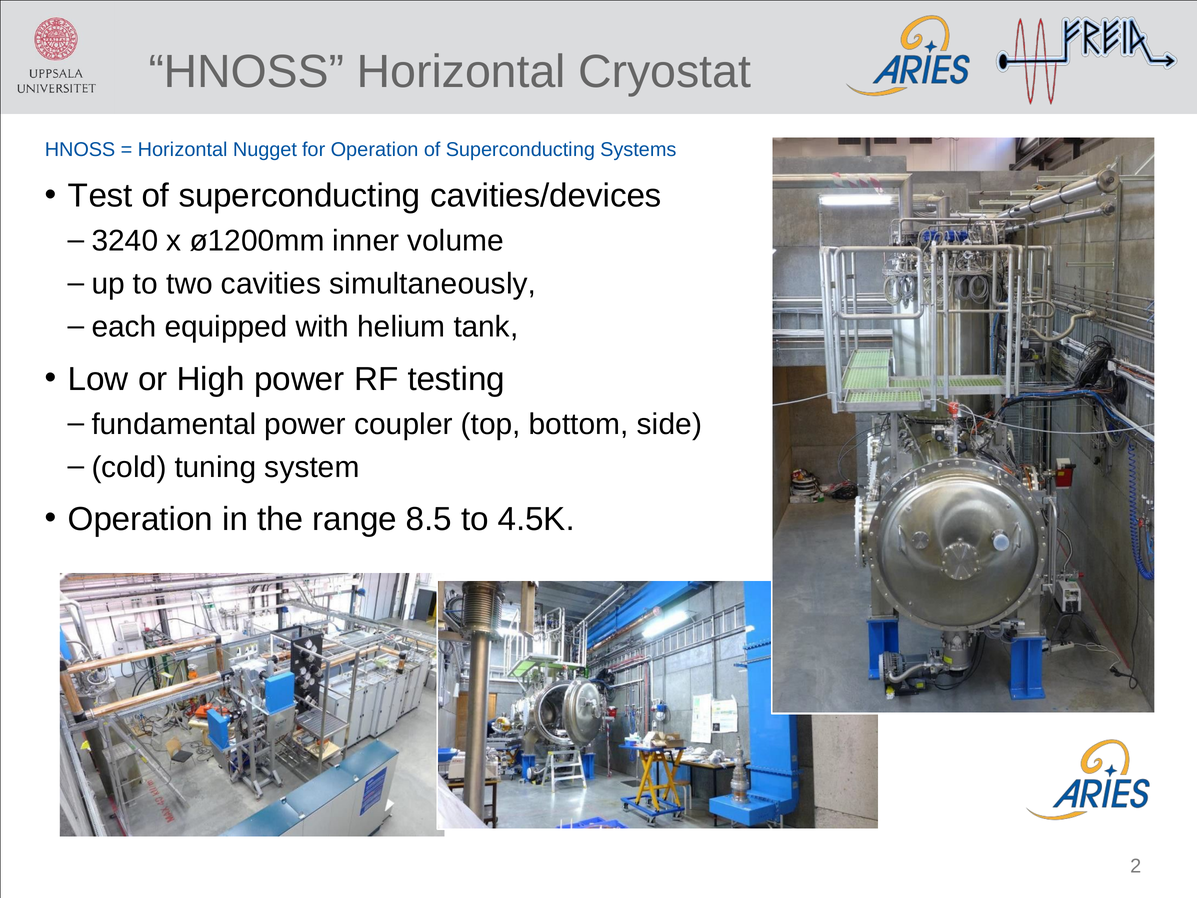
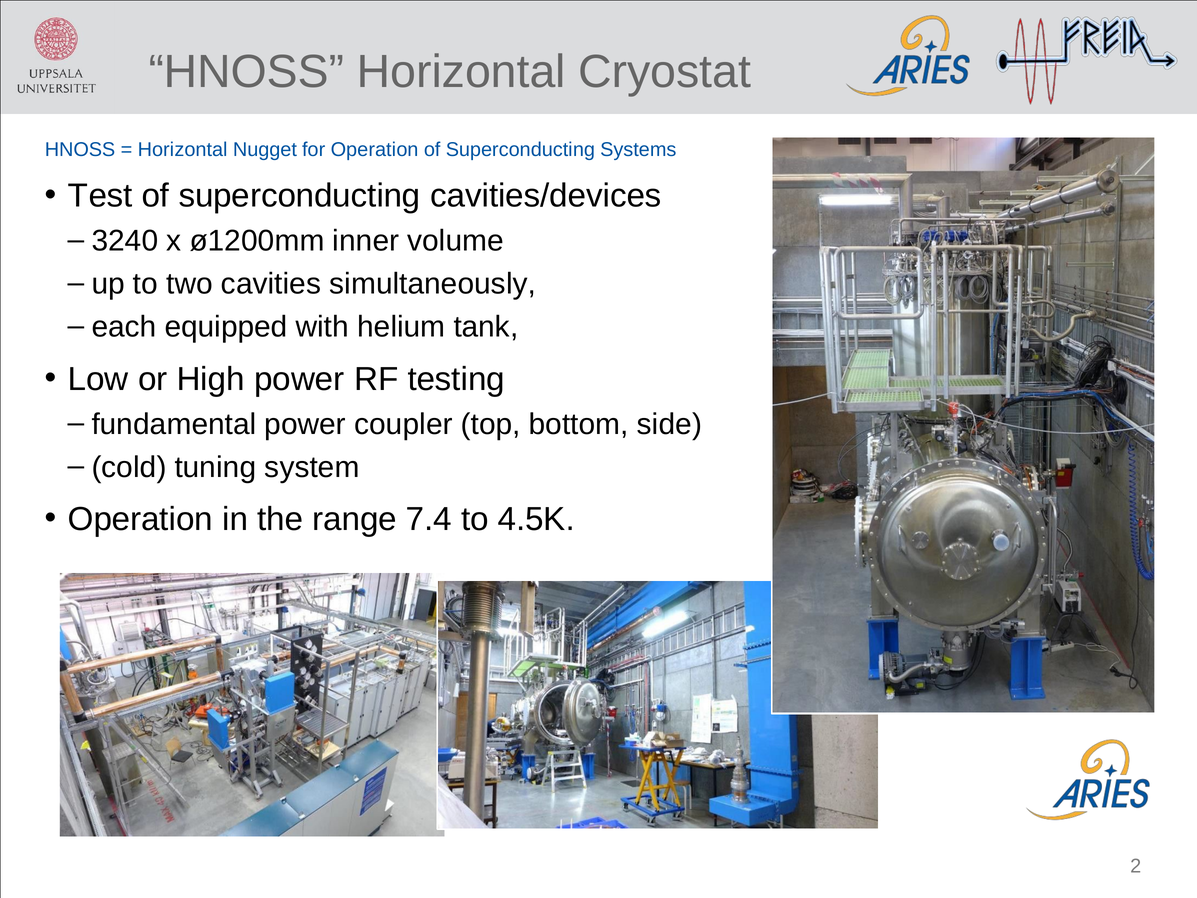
8.5: 8.5 -> 7.4 (429, 519)
